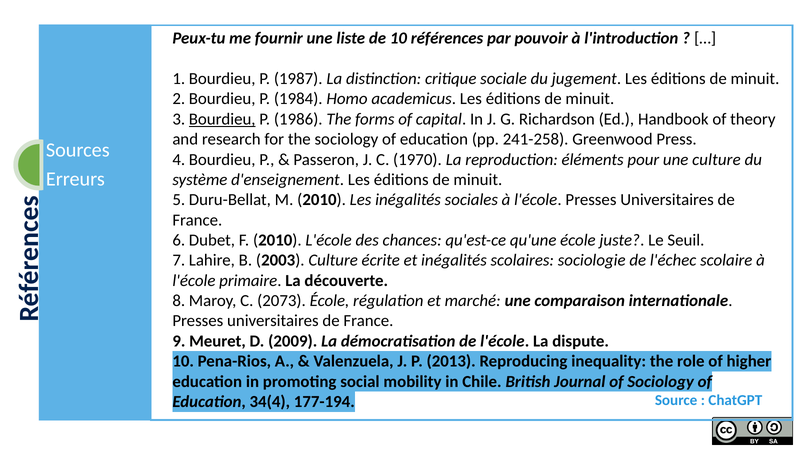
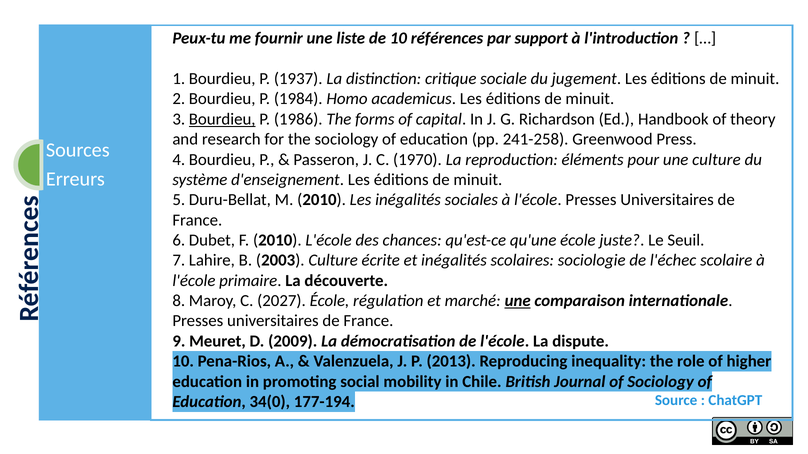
pouvoir: pouvoir -> support (541, 38)
1987: 1987 -> 1937 (298, 79)
2073: 2073 -> 2027 (282, 301)
une underline: none -> present (518, 301)
34(4: 34(4 -> 34(0 (270, 402)
